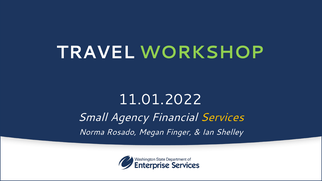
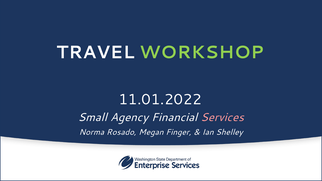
Services colour: yellow -> pink (222, 118)
